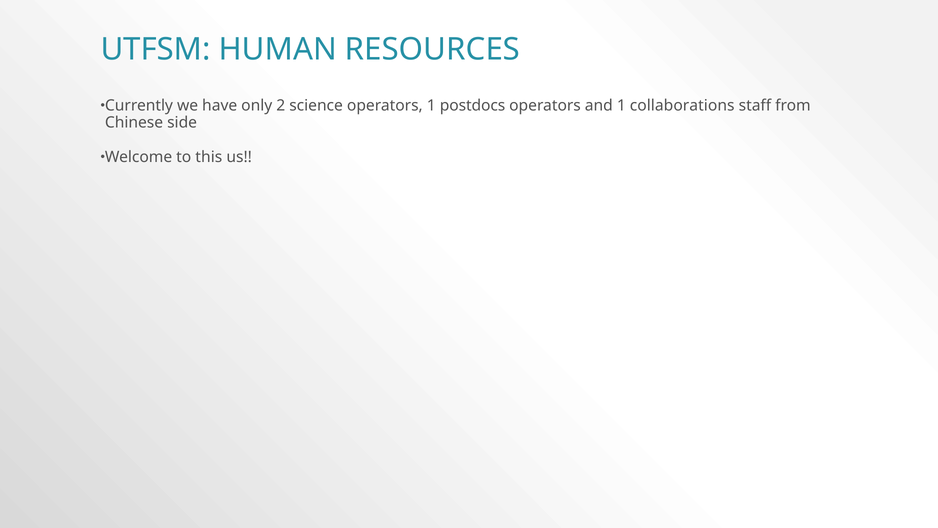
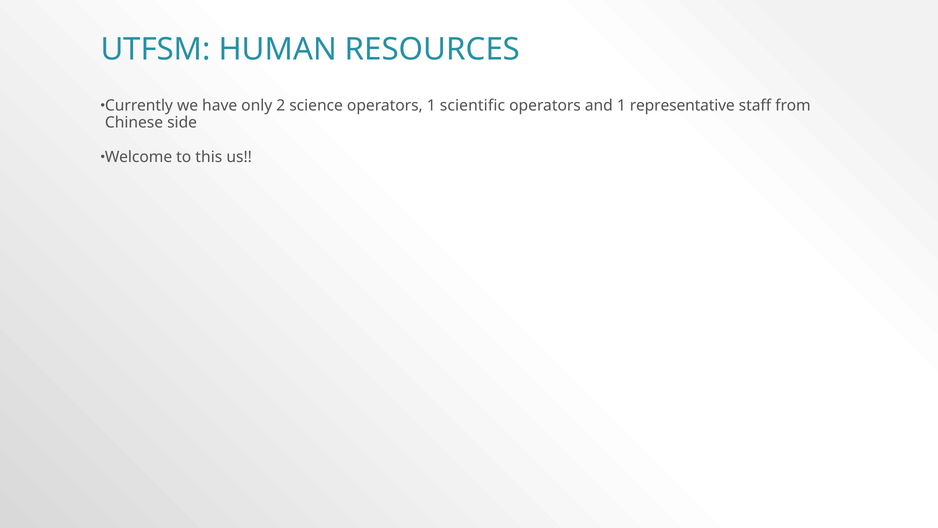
postdocs: postdocs -> scientific (472, 106)
collaborations: collaborations -> representative (682, 106)
